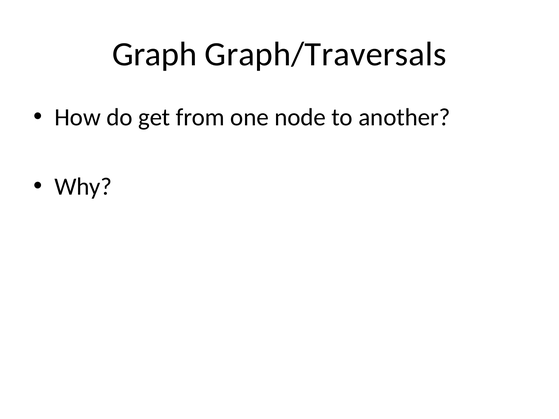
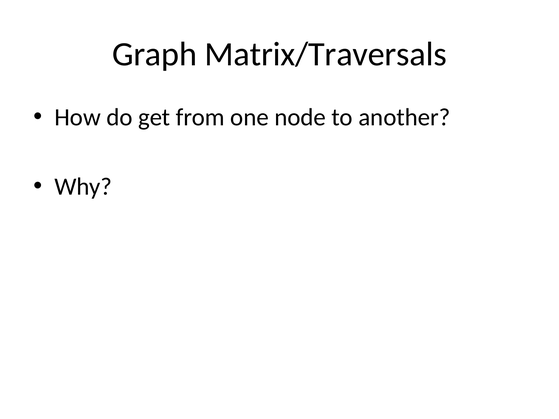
Graph/Traversals: Graph/Traversals -> Matrix/Traversals (326, 54)
